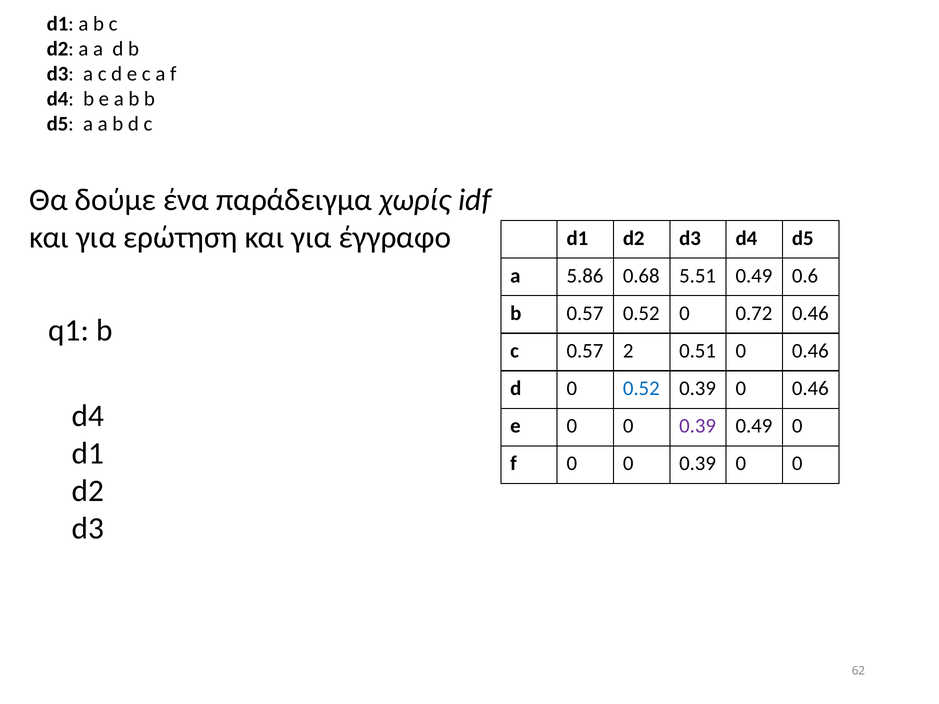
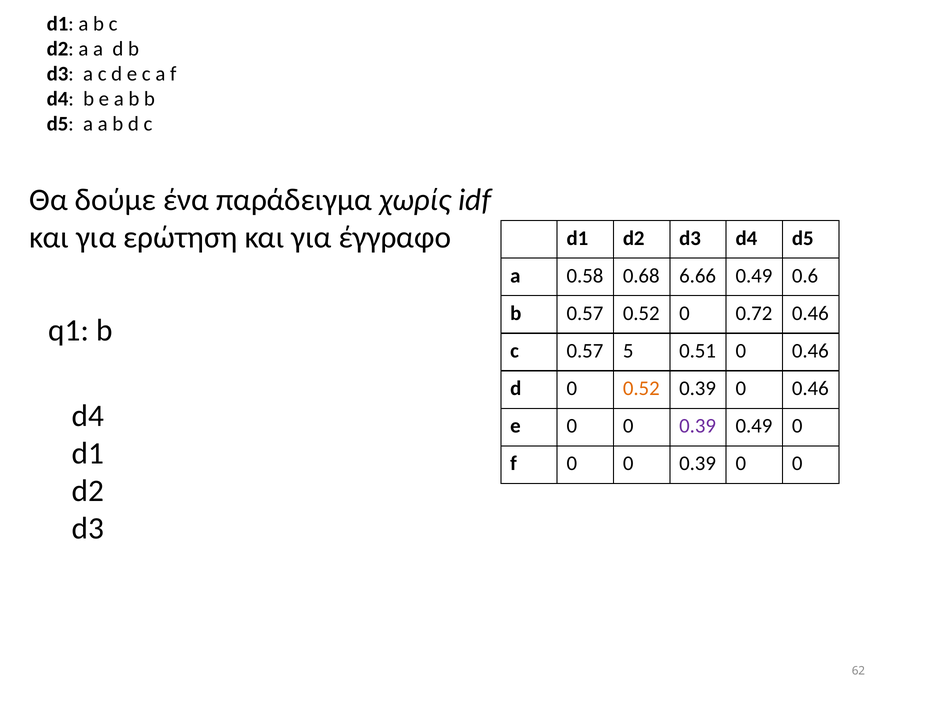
5.86: 5.86 -> 0.58 (585, 276)
5.51: 5.51 -> 6.66 (698, 276)
2: 2 -> 5 (628, 351)
0.52 colour: blue -> orange (641, 389)
